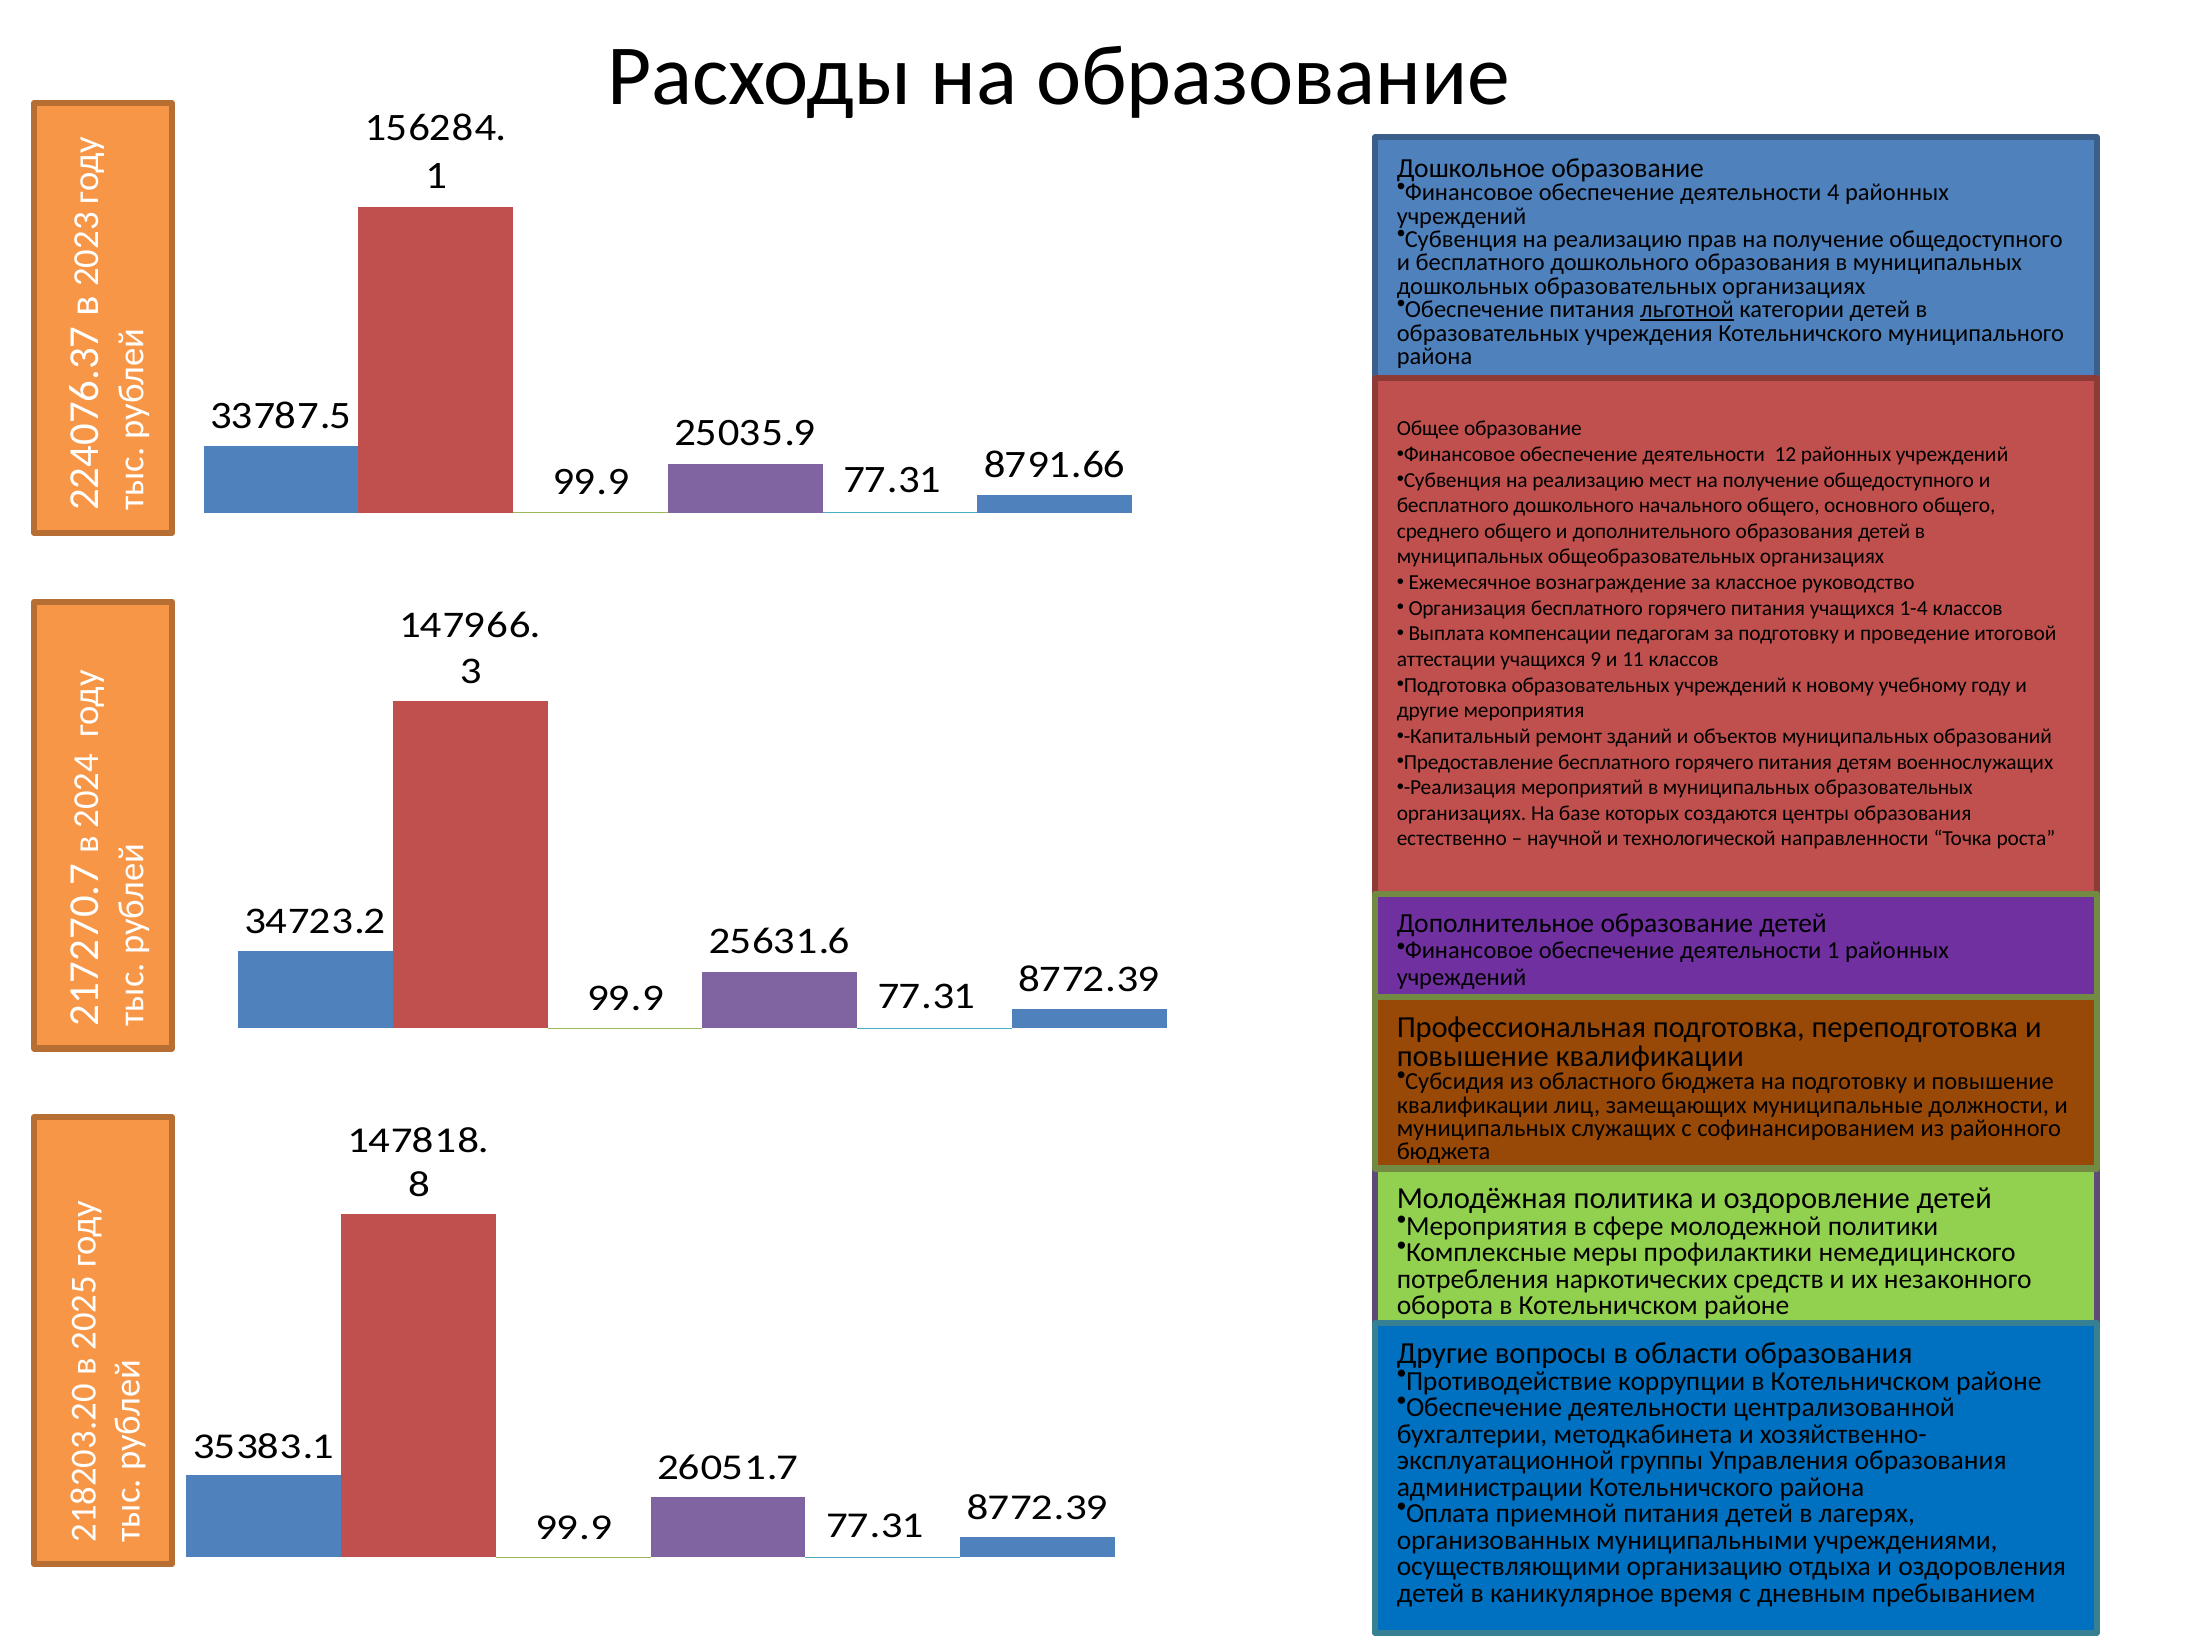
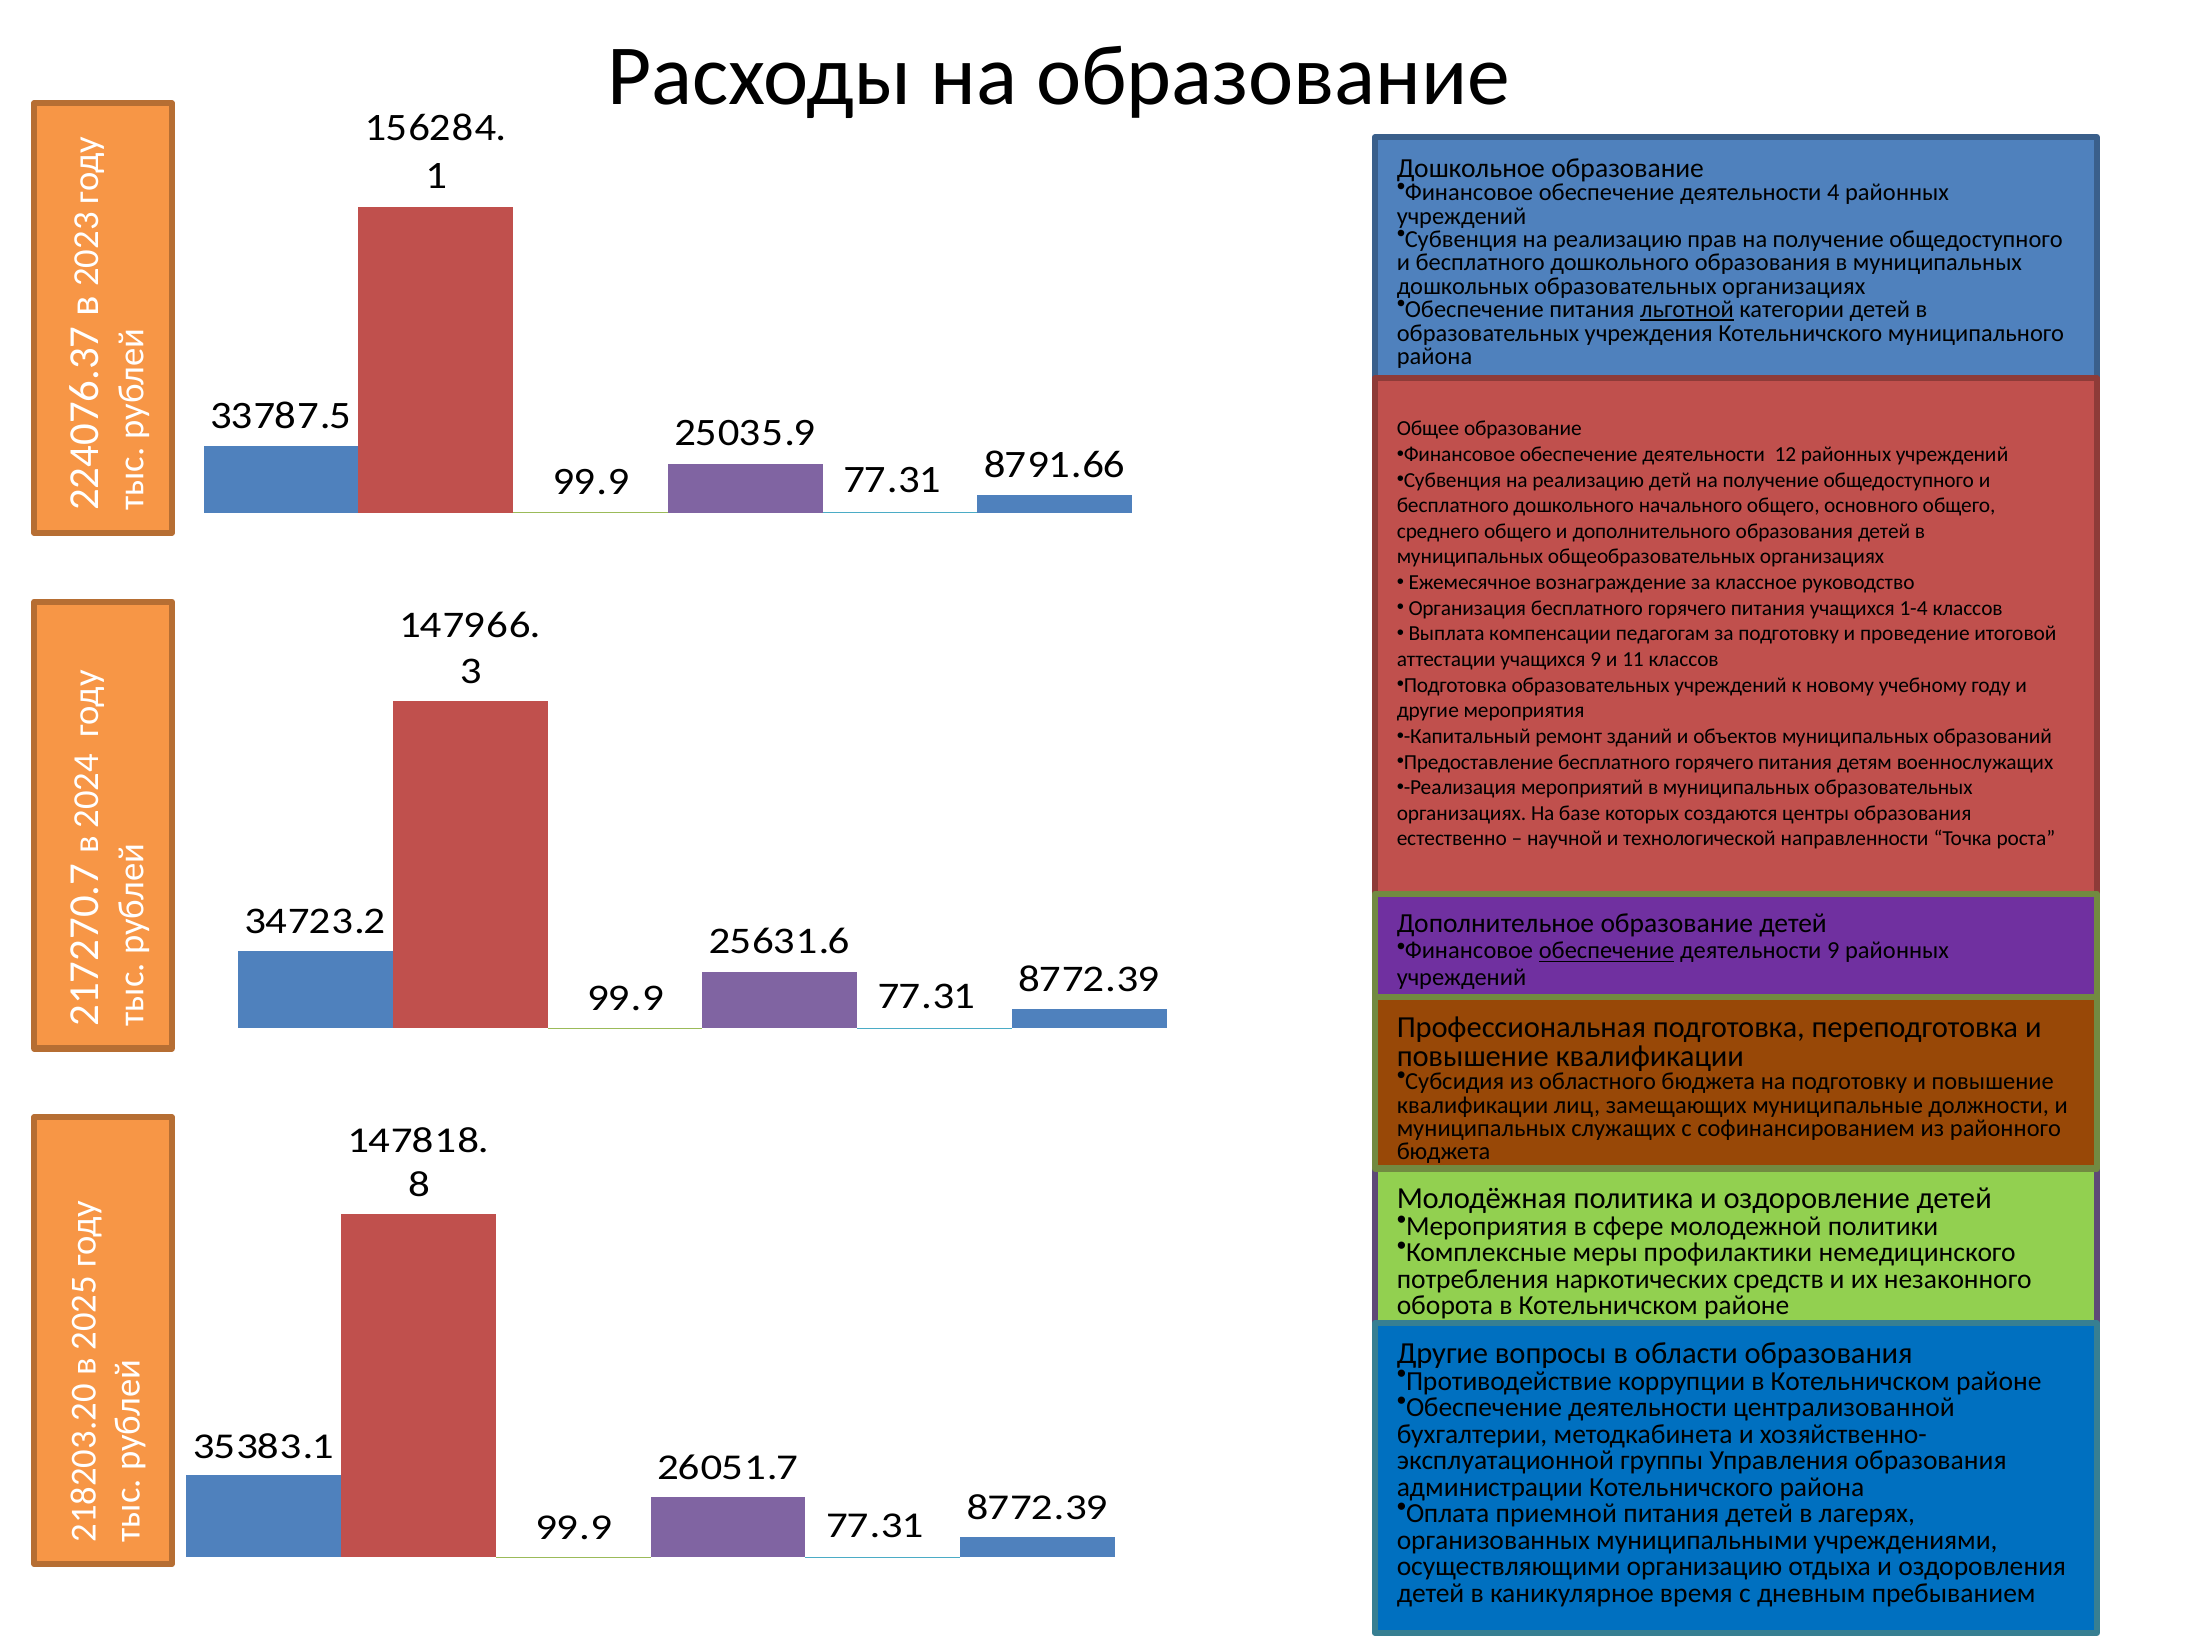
мест: мест -> детй (1670, 480)
обеспечение underline: none -> present (1607, 951)
деятельности 1: 1 -> 9 (1833, 951)
